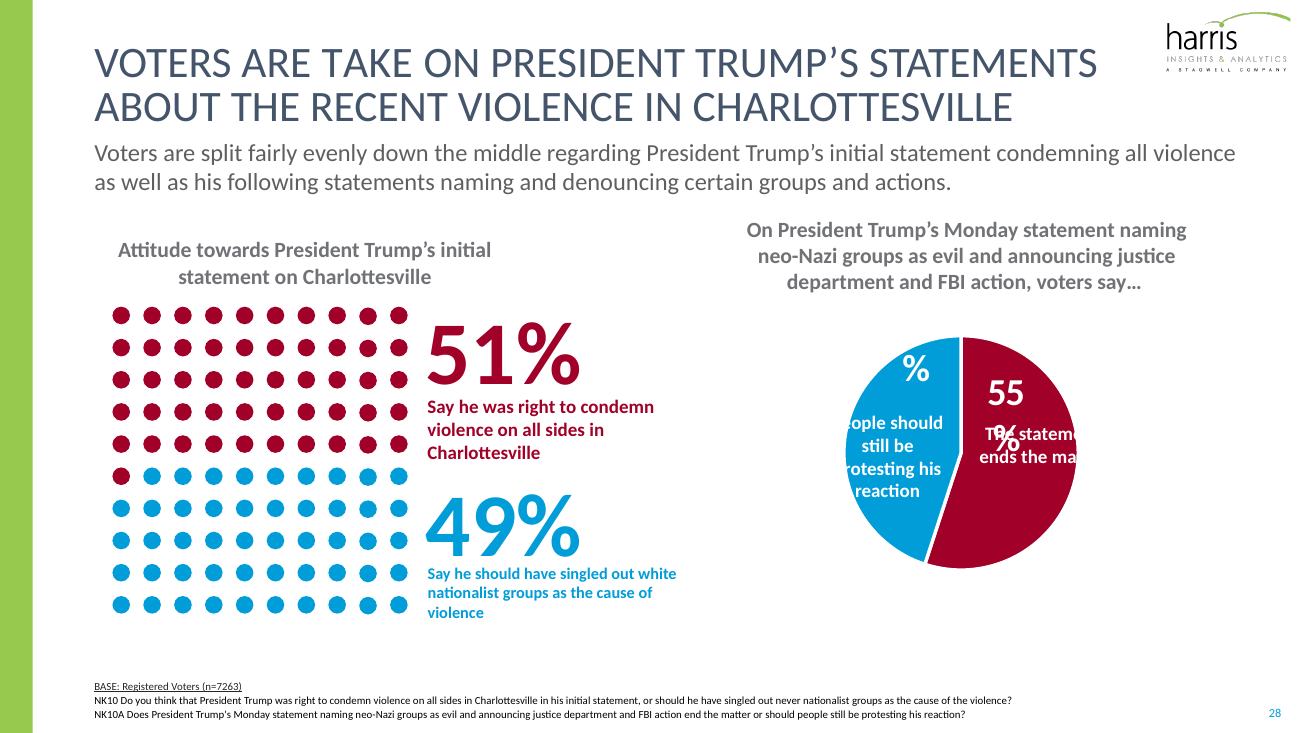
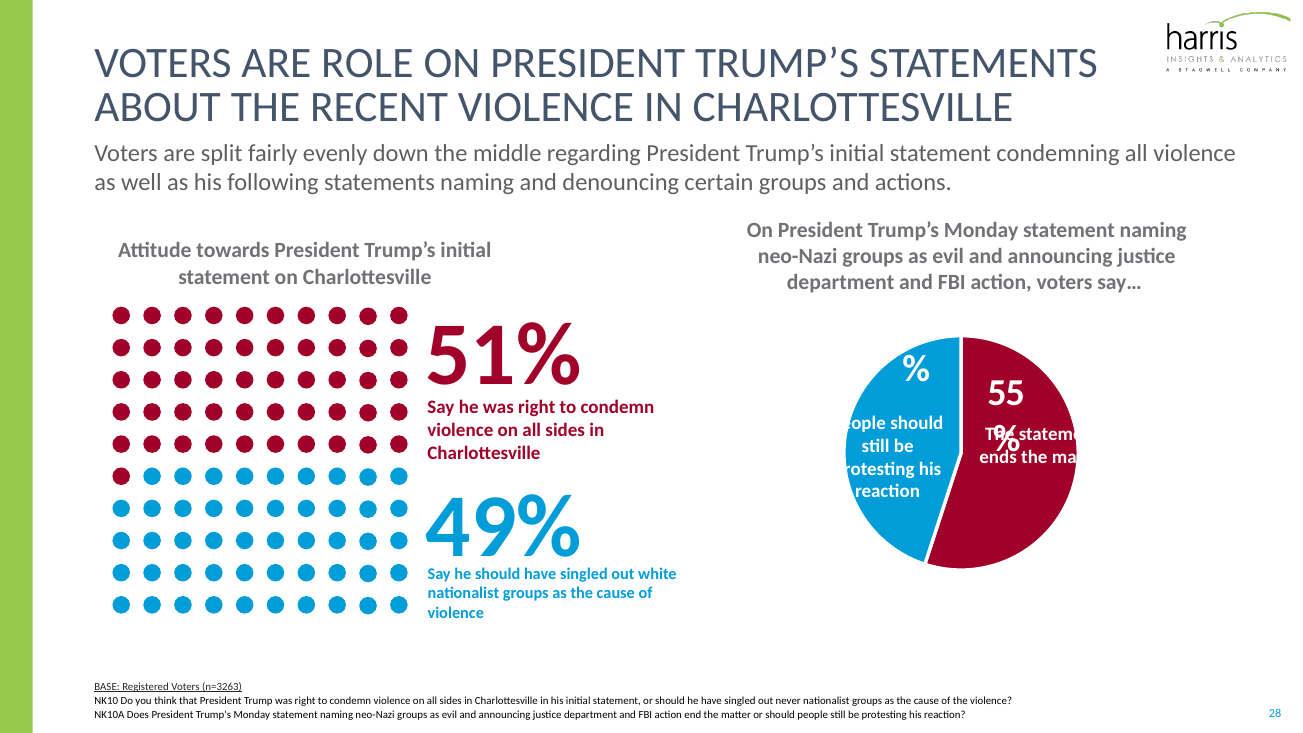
TAKE: TAKE -> ROLE (367, 63)
n=7263: n=7263 -> n=3263 (222, 687)
